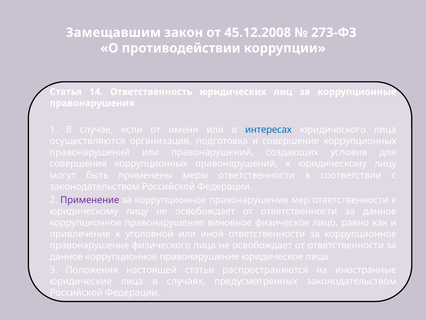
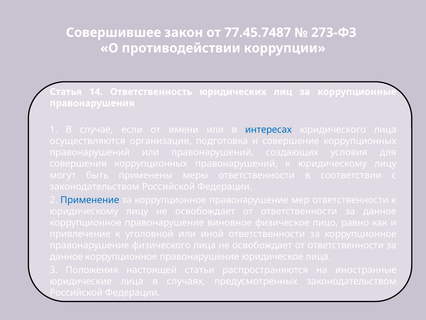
Замещавшим: Замещавшим -> Совершившее (113, 33)
45.12.2008: 45.12.2008 -> 77.45.7487 (258, 33)
Применение colour: purple -> blue (90, 200)
